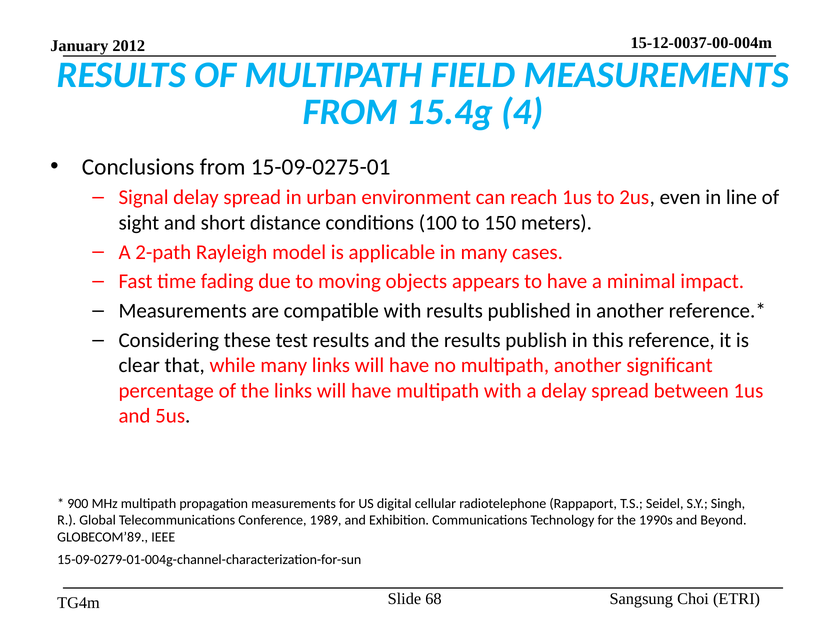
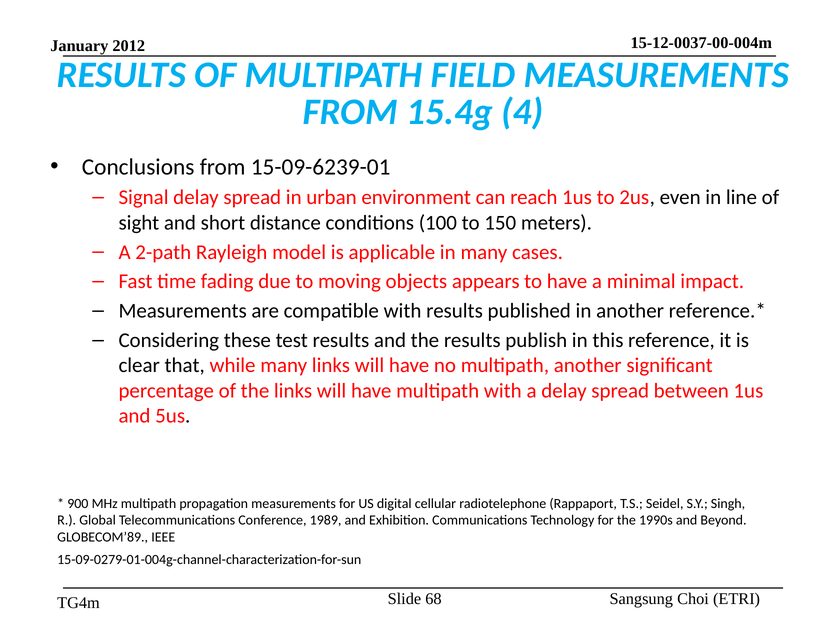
15-09-0275-01: 15-09-0275-01 -> 15-09-6239-01 (321, 167)
